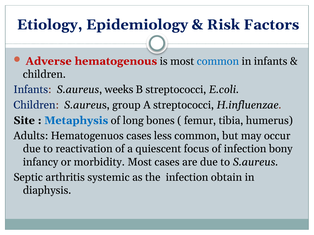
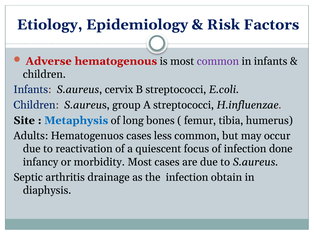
common colour: blue -> purple (218, 61)
weeks: weeks -> cervix (119, 90)
bony: bony -> done (281, 149)
systemic: systemic -> drainage (109, 178)
